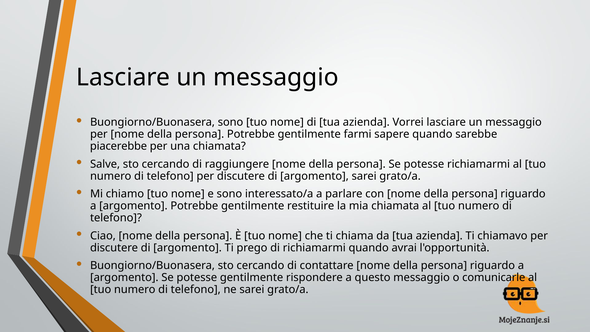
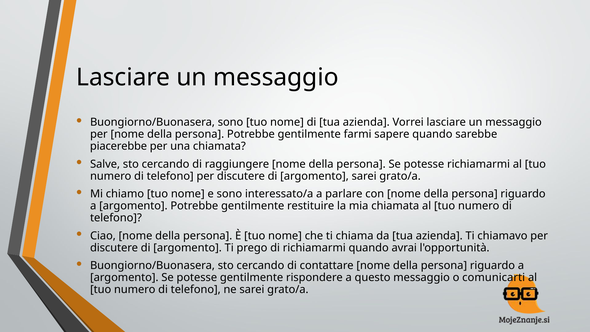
comunicarle: comunicarle -> comunicarti (494, 278)
